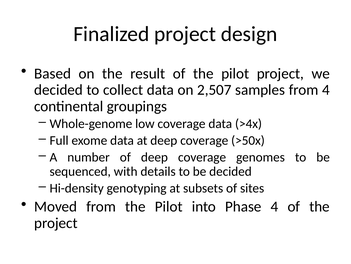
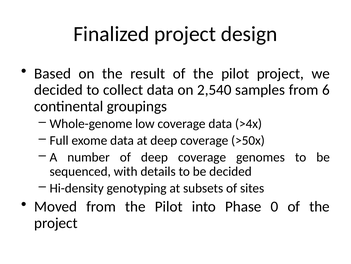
2,507: 2,507 -> 2,540 (214, 90)
from 4: 4 -> 6 (326, 90)
Phase 4: 4 -> 0 (274, 206)
